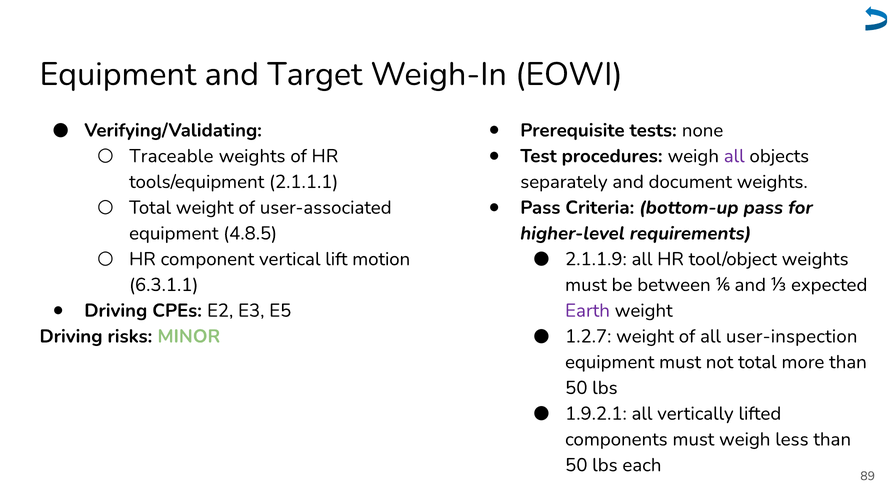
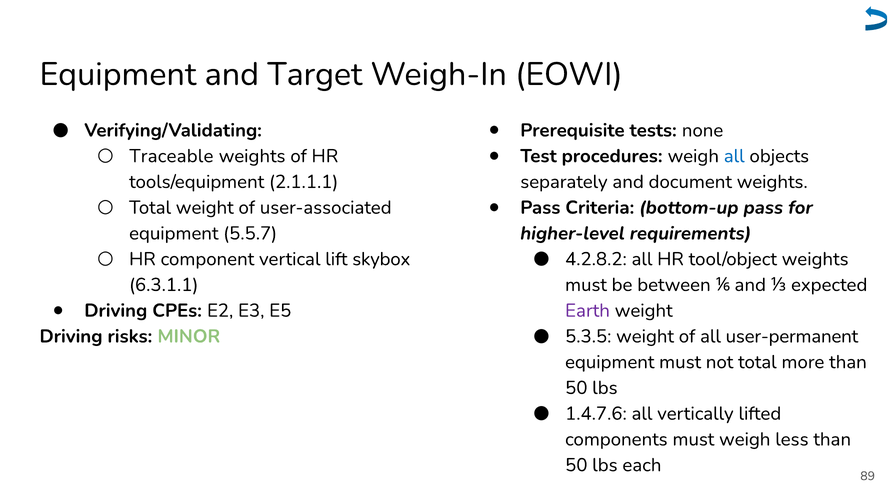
all colour: purple -> blue (734, 156)
4.8.5: 4.8.5 -> 5.5.7 (250, 233)
motion: motion -> skybox (381, 259)
2.1.1.9: 2.1.1.9 -> 4.2.8.2 (596, 259)
1.2.7: 1.2.7 -> 5.3.5 (588, 336)
user-inspection: user-inspection -> user-permanent (792, 336)
1.9.2.1: 1.9.2.1 -> 1.4.7.6 (596, 414)
